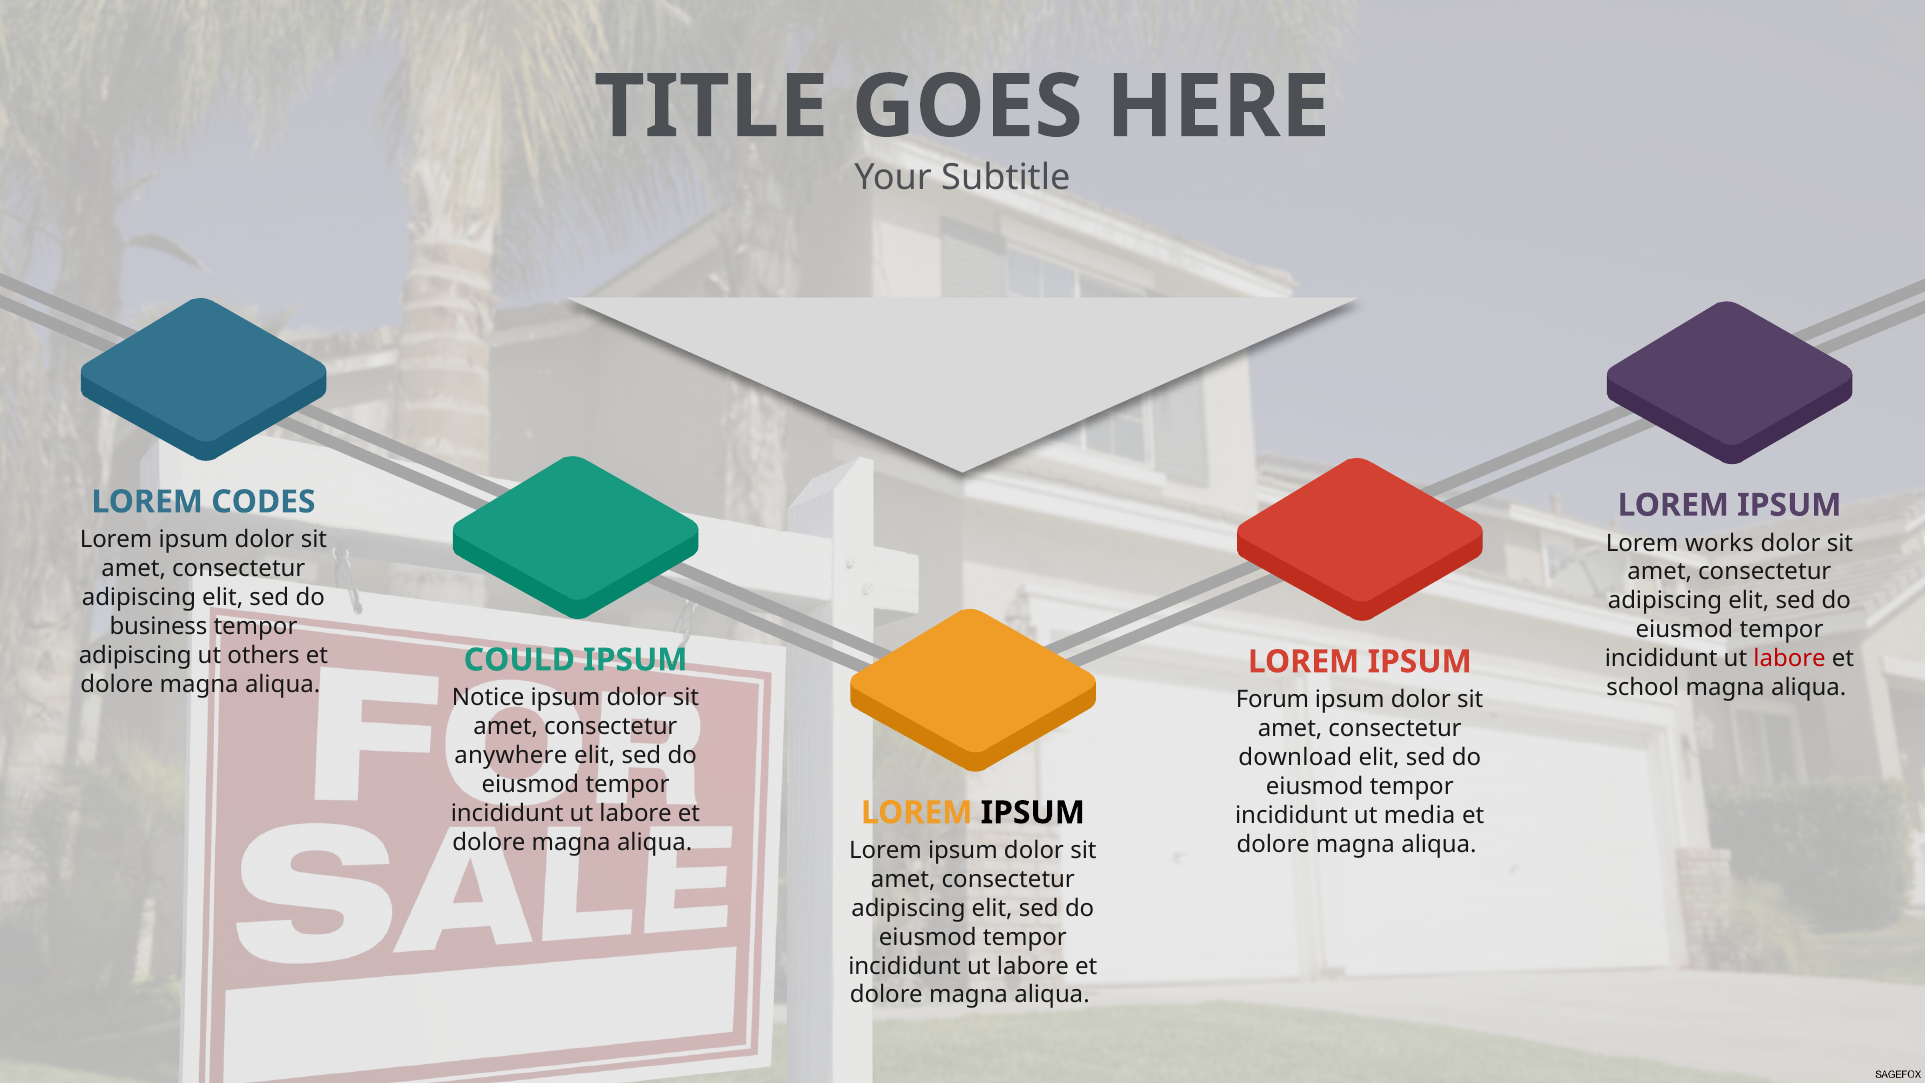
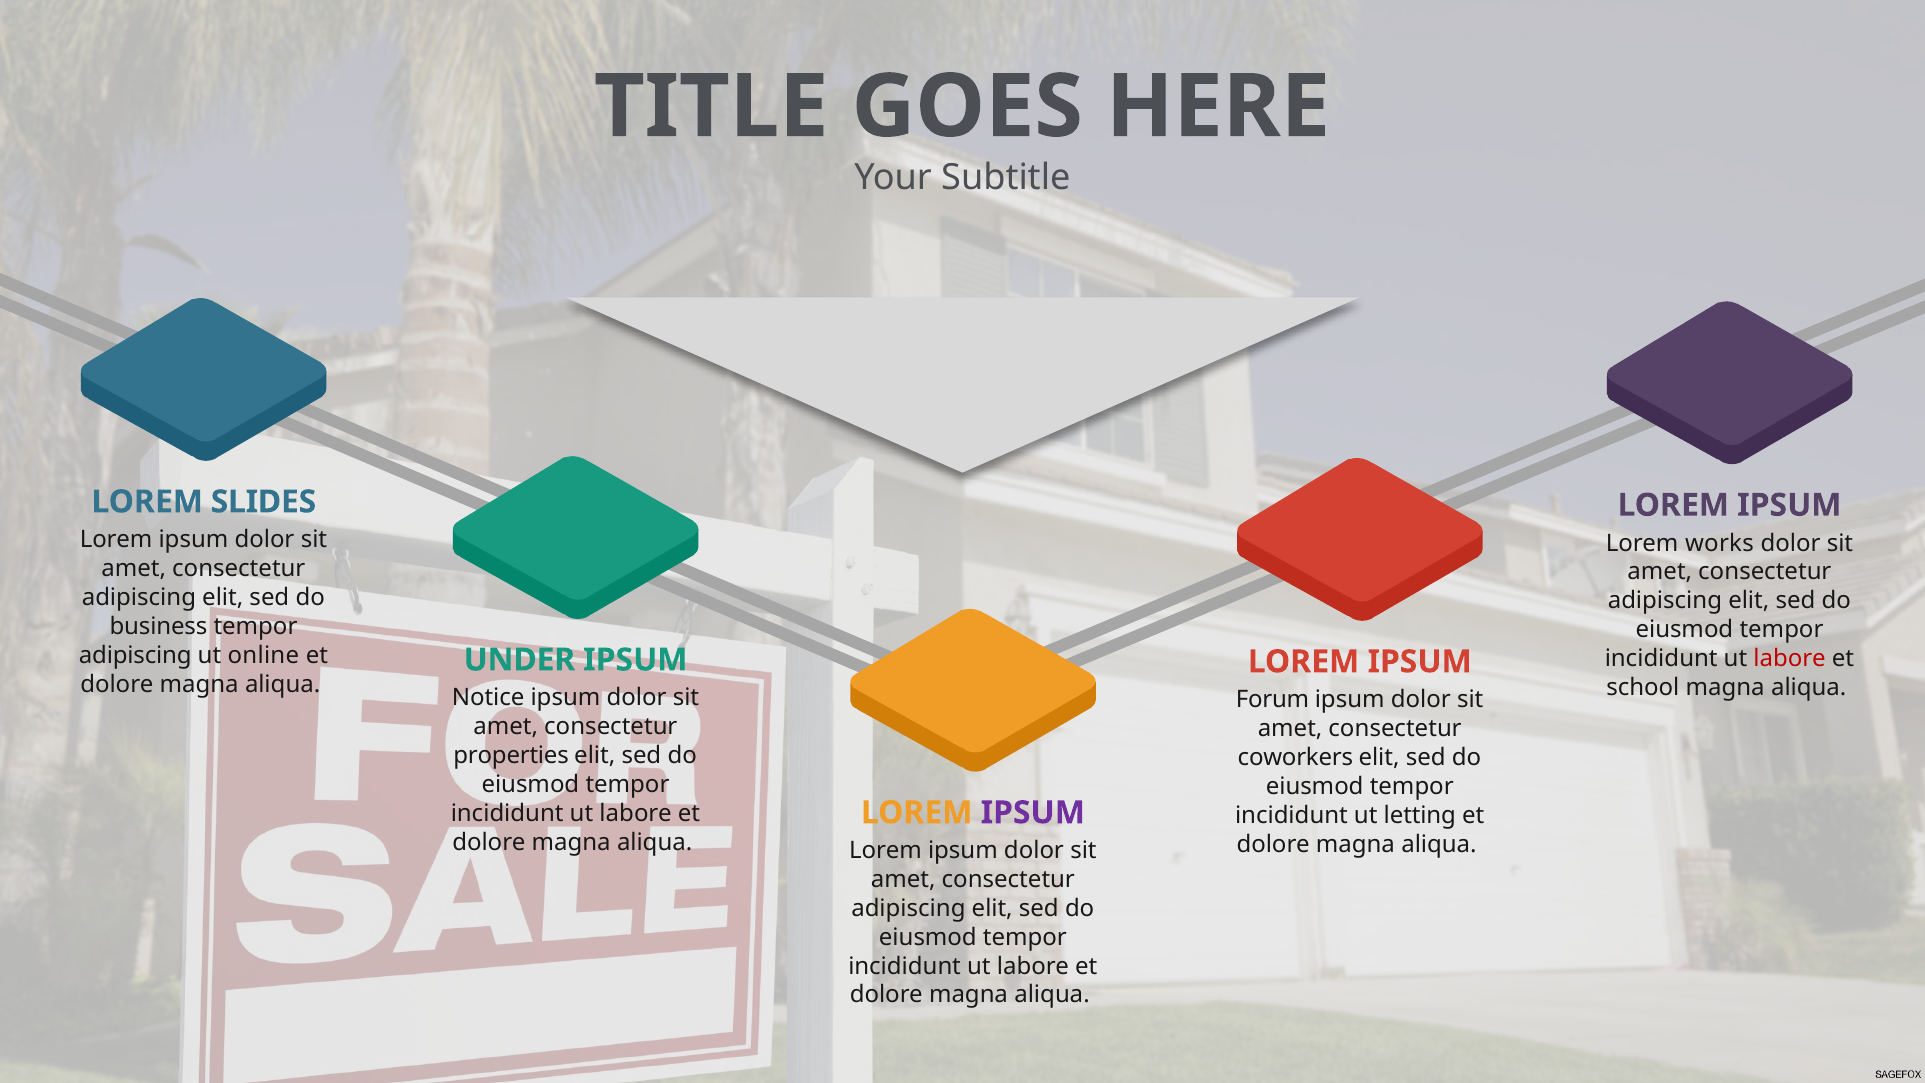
CODES: CODES -> SLIDES (263, 502)
others: others -> online (263, 655)
COULD: COULD -> UNDER (519, 660)
anywhere: anywhere -> properties (511, 755)
download: download -> coworkers (1295, 757)
IPSUM colour: black -> purple (1033, 813)
media: media -> letting (1420, 815)
